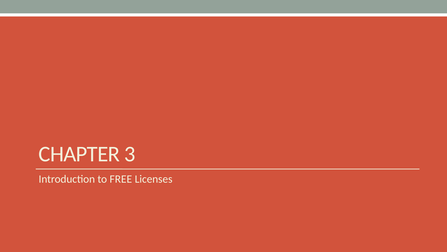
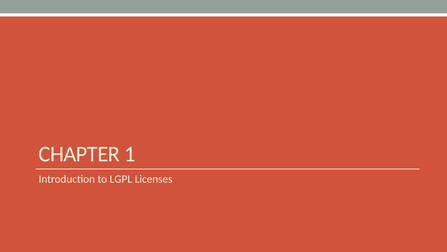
3: 3 -> 1 (130, 154)
FREE: FREE -> LGPL (121, 179)
